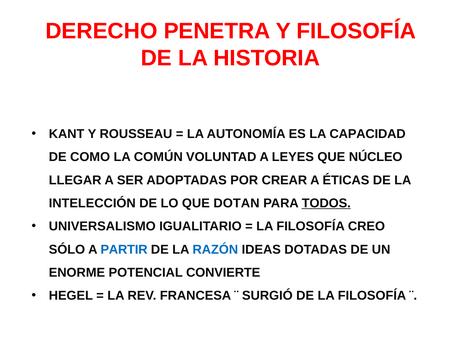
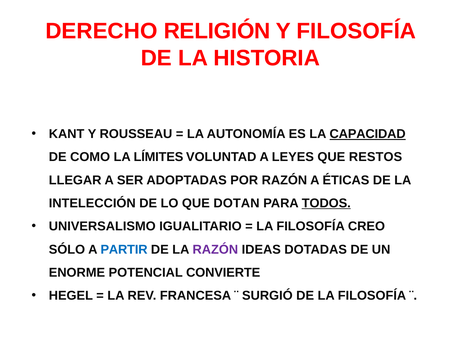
PENETRA: PENETRA -> RELIGIÓN (217, 31)
CAPACIDAD underline: none -> present (368, 134)
COMÚN: COMÚN -> LÍMITES (158, 157)
NÚCLEO: NÚCLEO -> RESTOS (376, 157)
POR CREAR: CREAR -> RAZÓN (284, 180)
RAZÓN colour: blue -> purple (215, 249)
